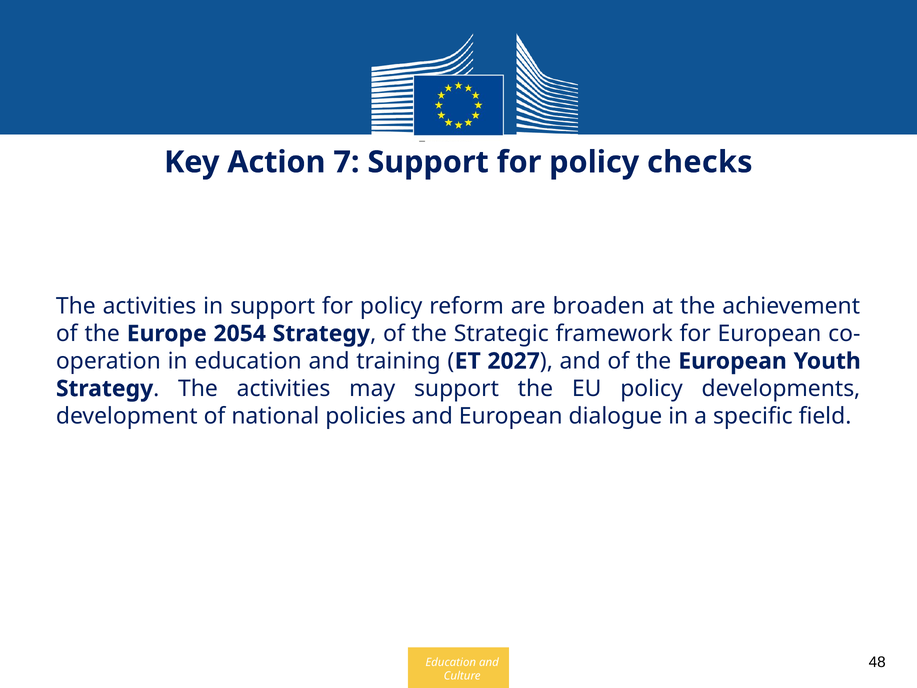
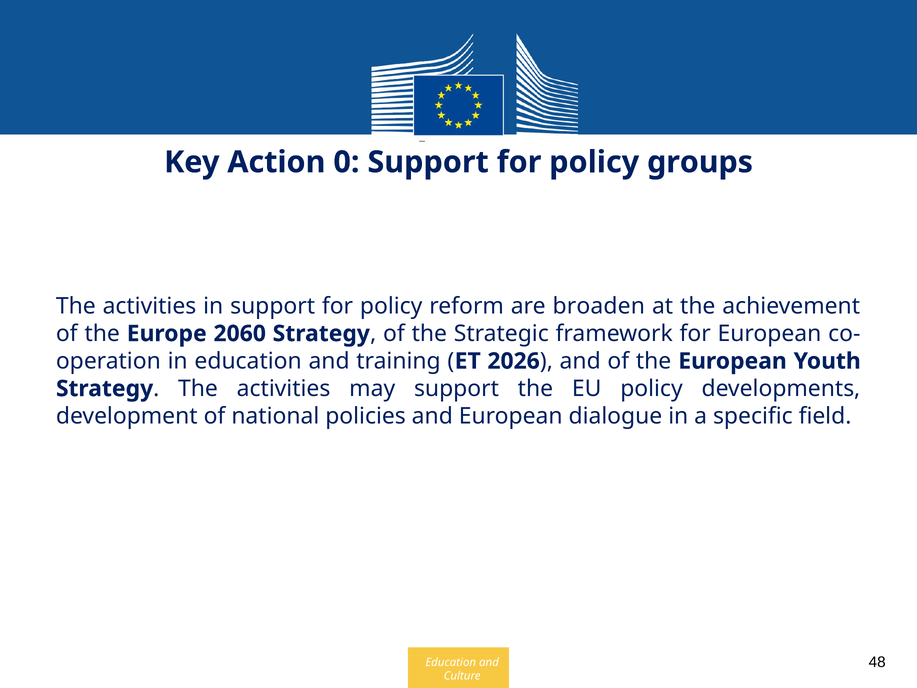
7: 7 -> 0 (346, 162)
checks: checks -> groups (700, 162)
2054: 2054 -> 2060 (240, 333)
2027: 2027 -> 2026 (514, 361)
